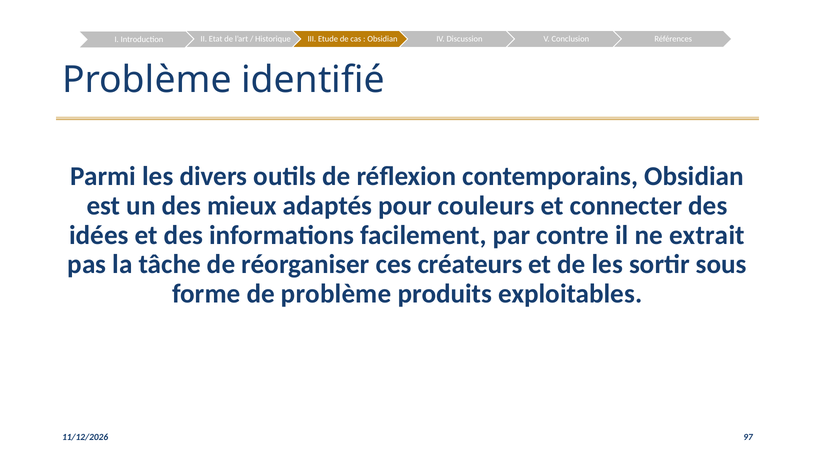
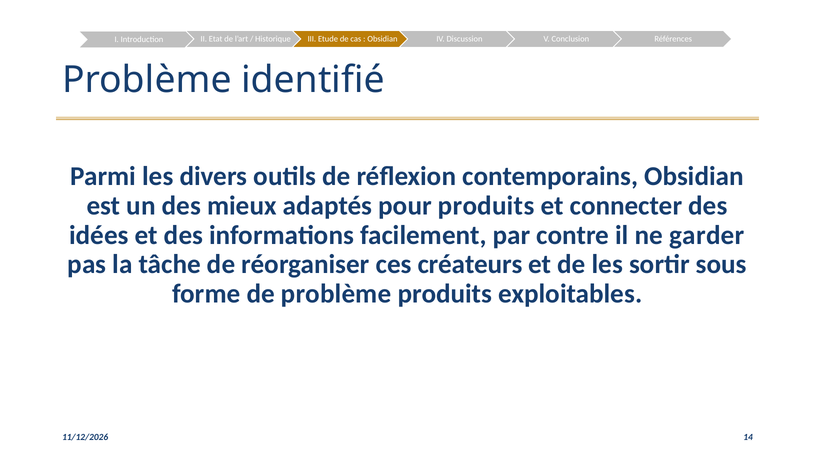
pour couleurs: couleurs -> produits (486, 206)
extrait: extrait -> garder (707, 235)
97: 97 -> 14 (748, 438)
